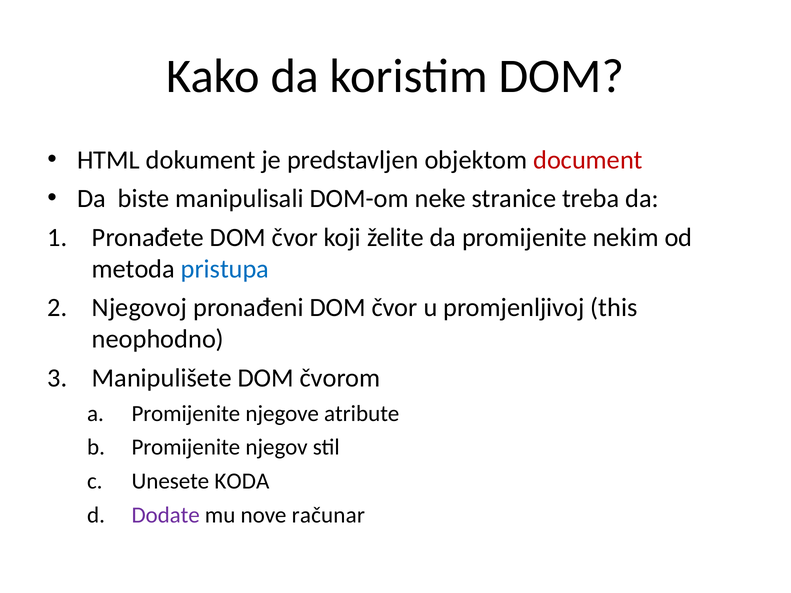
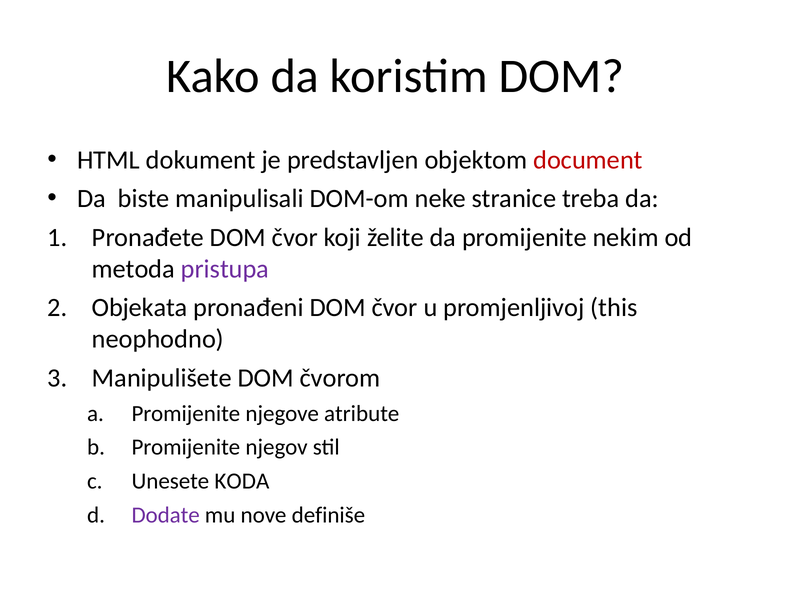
pristupa colour: blue -> purple (225, 269)
Njegovoj: Njegovoj -> Objekata (140, 308)
računar: računar -> definiše (328, 515)
